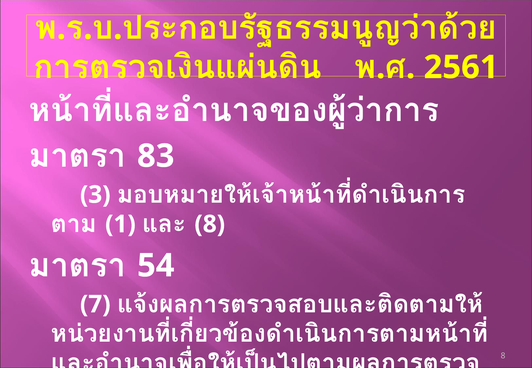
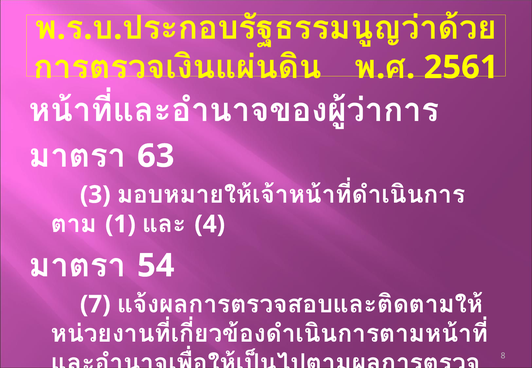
83: 83 -> 63 (156, 156)
8: 8 -> 4 (210, 224)
